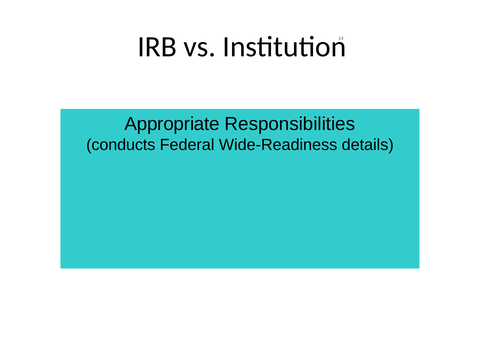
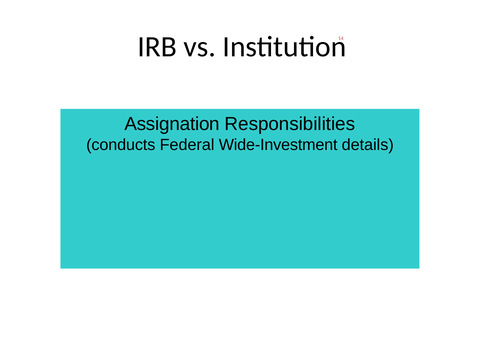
Appropriate: Appropriate -> Assignation (172, 124)
Wide-Readiness: Wide-Readiness -> Wide-Investment (278, 145)
